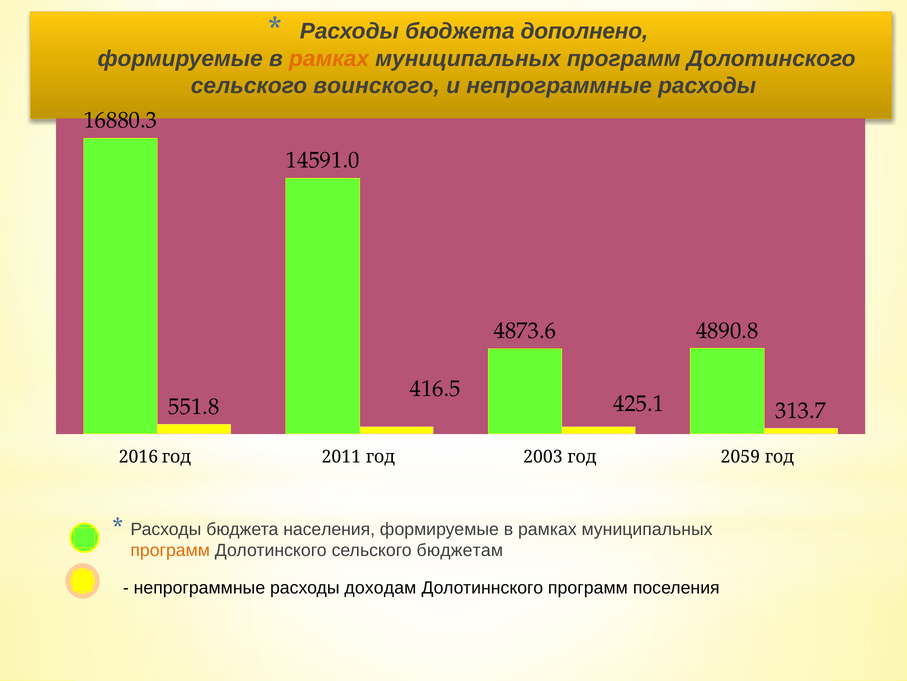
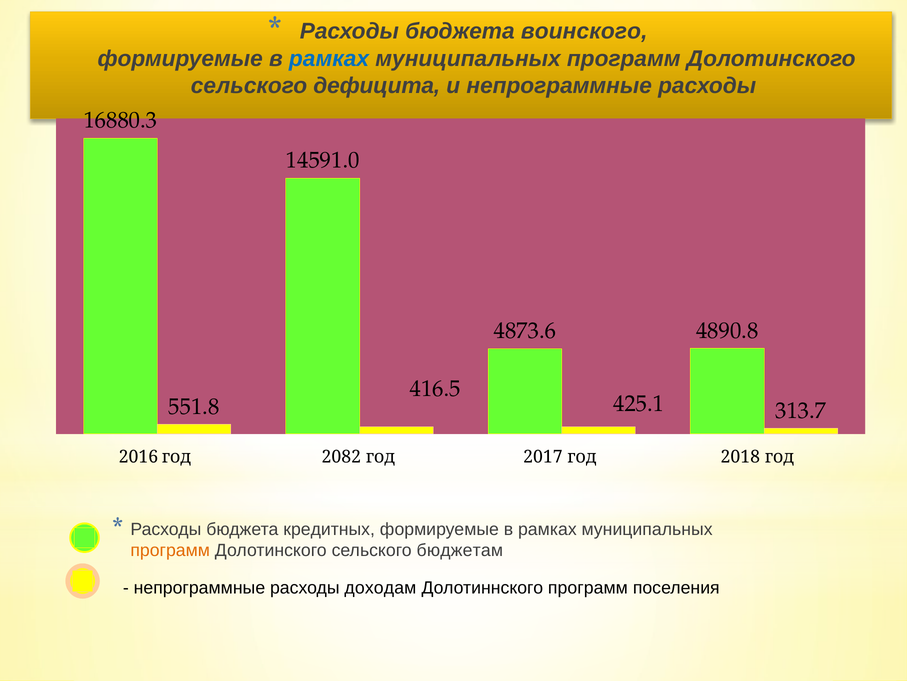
дополнено: дополнено -> воинского (584, 31)
рамках colour: orange -> blue (329, 59)
воинского: воинского -> дефицита (377, 86)
2011: 2011 -> 2082 (341, 456)
2003: 2003 -> 2017 (543, 456)
2059: 2059 -> 2018 (740, 456)
населения: населения -> кредитных (329, 529)
